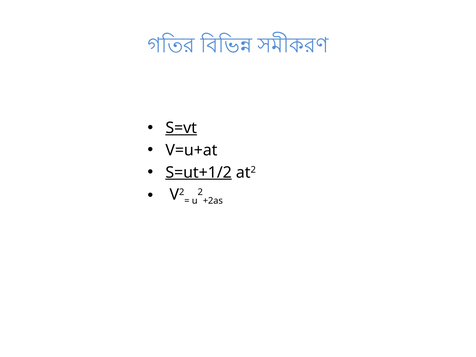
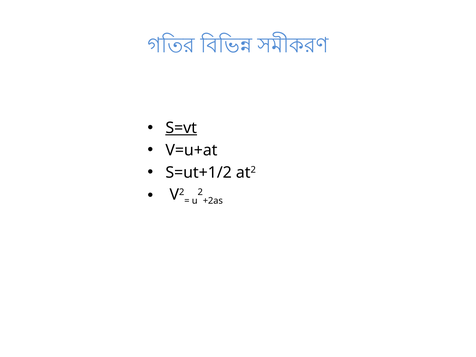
S=ut+1/2 underline: present -> none (199, 172)
